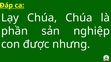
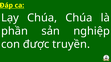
nhưng: nhưng -> truyền (71, 45)
